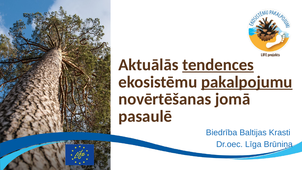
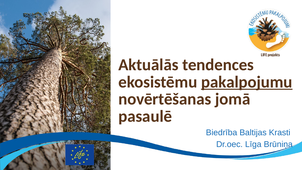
tendences underline: present -> none (218, 65)
